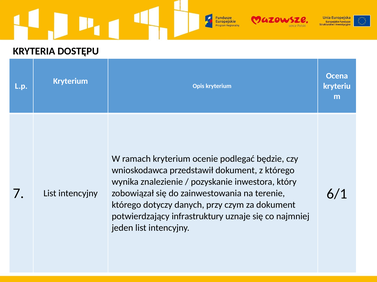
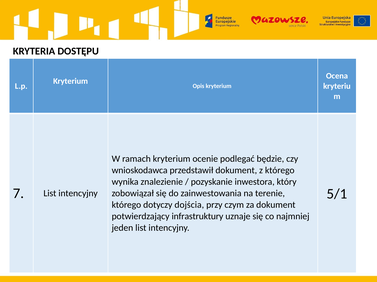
6/1: 6/1 -> 5/1 (337, 194)
danych: danych -> dojścia (189, 205)
